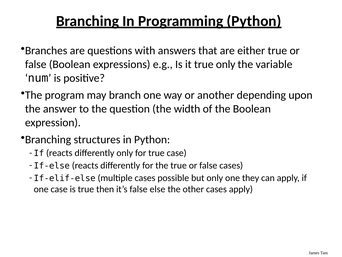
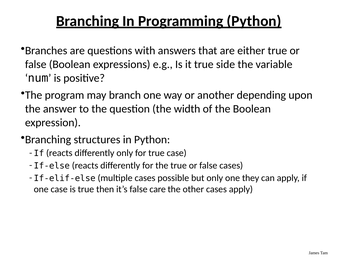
true only: only -> side (226, 64)
else: else -> care (158, 189)
